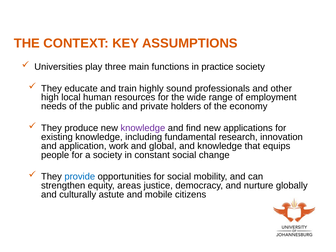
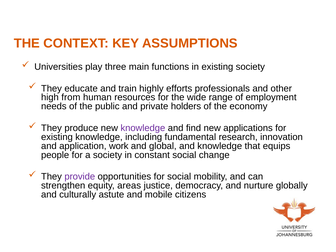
in practice: practice -> existing (217, 67)
sound: sound -> efforts (179, 88)
local: local -> from (71, 97)
provide colour: blue -> purple (80, 177)
